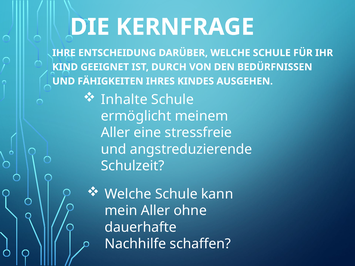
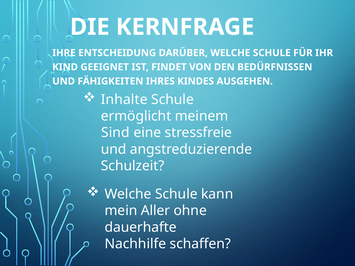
DURCH: DURCH -> FINDET (169, 67)
Aller: Aller -> Sind (115, 133)
